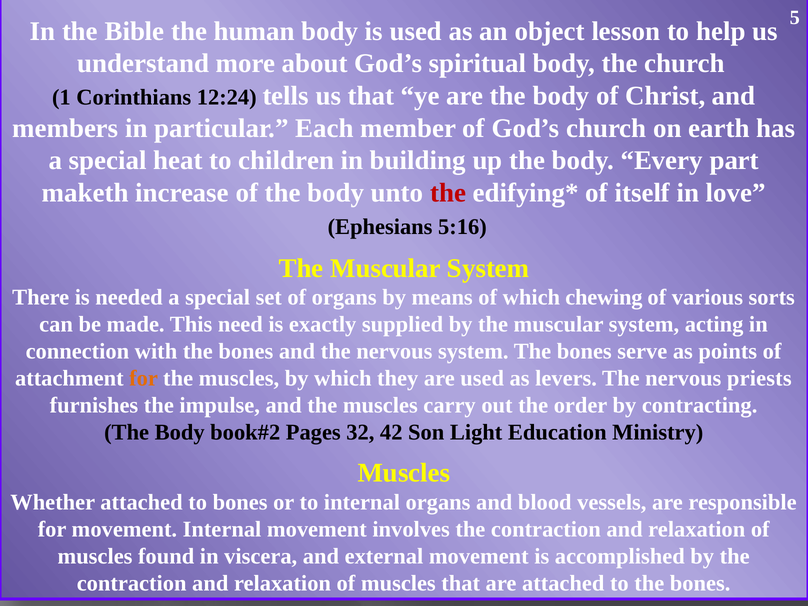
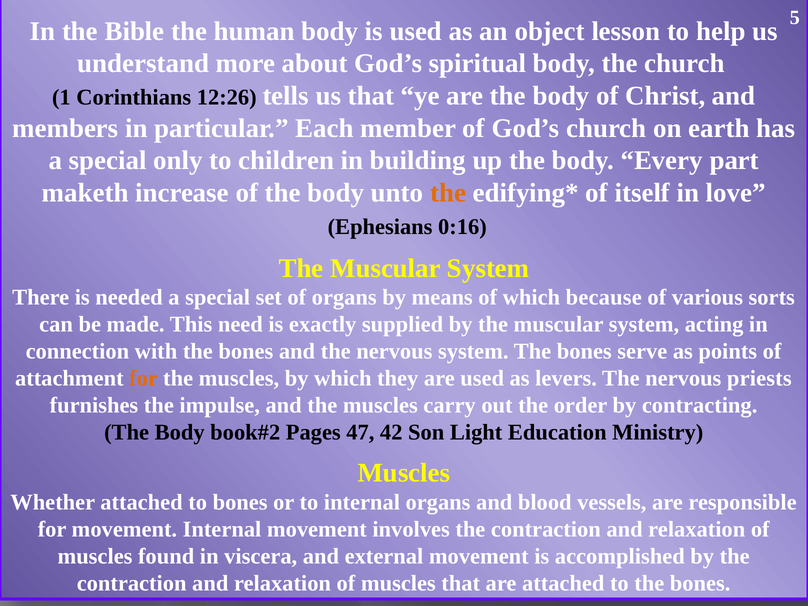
12:24: 12:24 -> 12:26 (227, 97)
heat: heat -> only (178, 161)
the colour: red -> orange (448, 193)
5:16: 5:16 -> 0:16 (462, 227)
chewing: chewing -> because (604, 298)
32: 32 -> 47 (360, 432)
